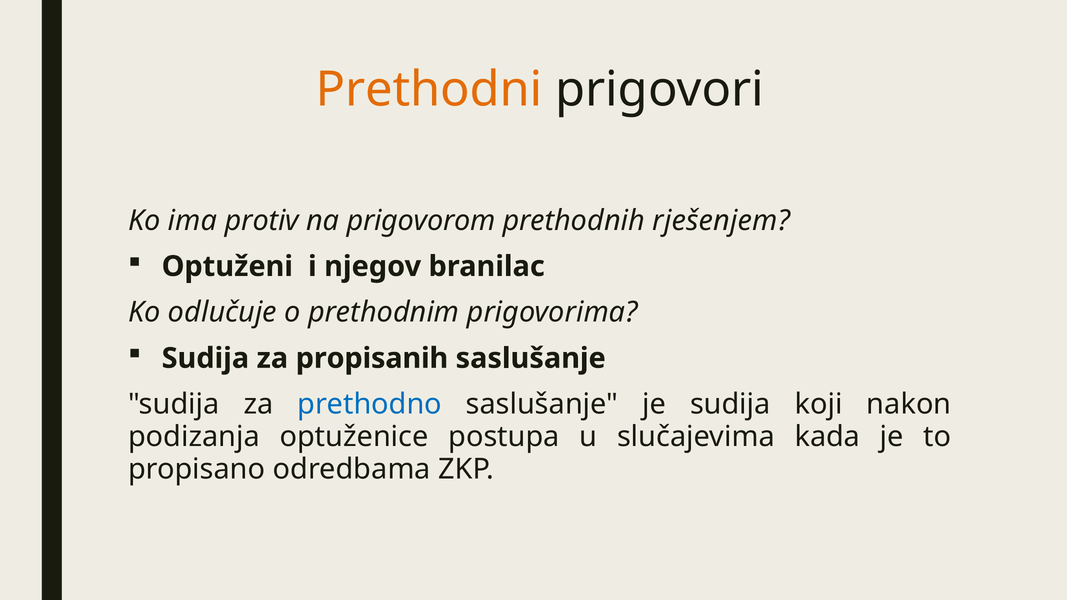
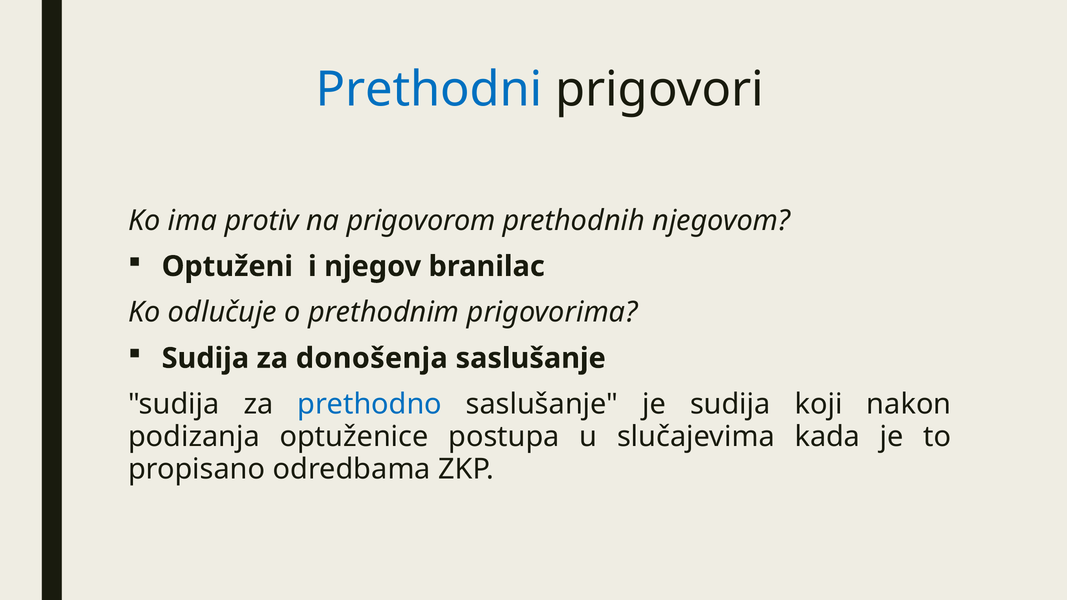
Prethodni colour: orange -> blue (429, 90)
rješenjem: rješenjem -> njegovom (721, 221)
propisanih: propisanih -> donošenja (372, 358)
